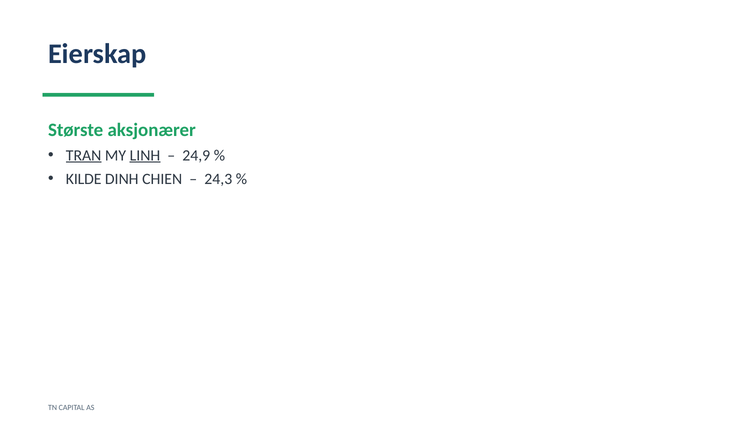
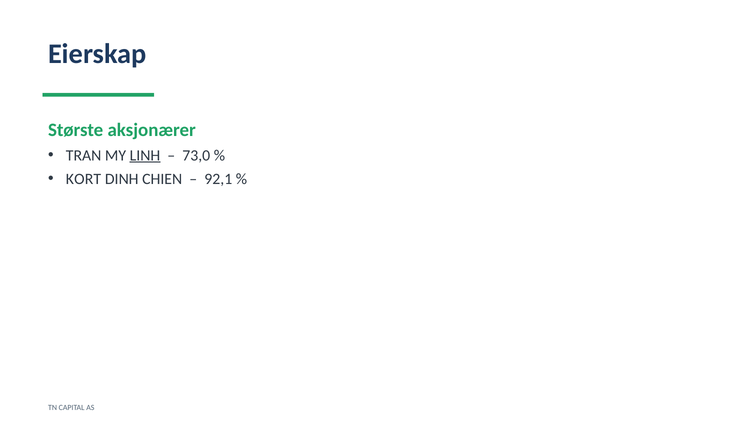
TRAN underline: present -> none (84, 155)
24,9: 24,9 -> 73,0 (196, 155)
KILDE: KILDE -> KORT (84, 179)
24,3: 24,3 -> 92,1 (218, 179)
